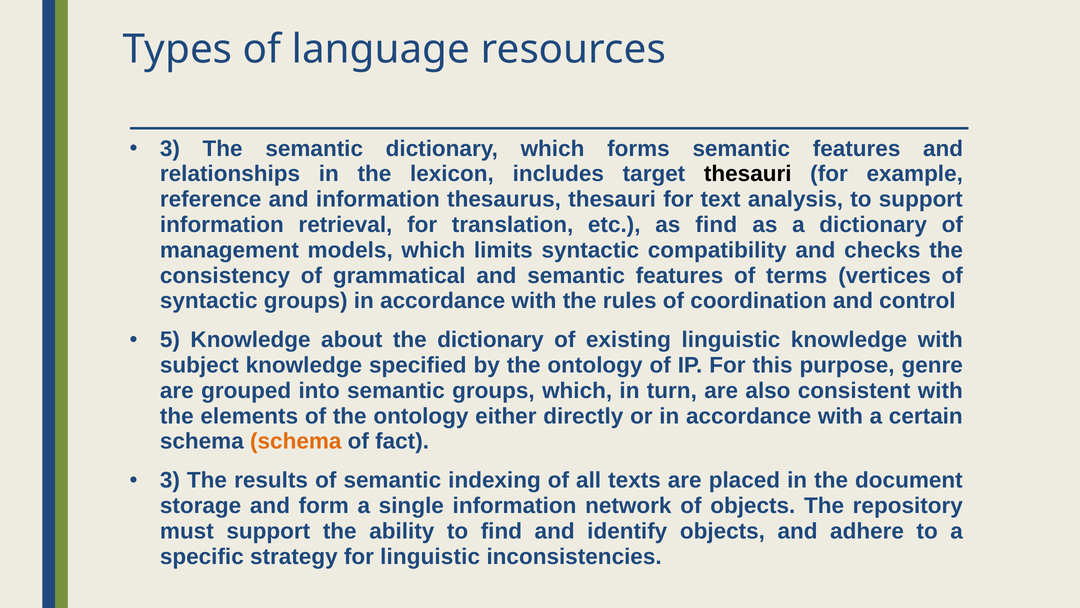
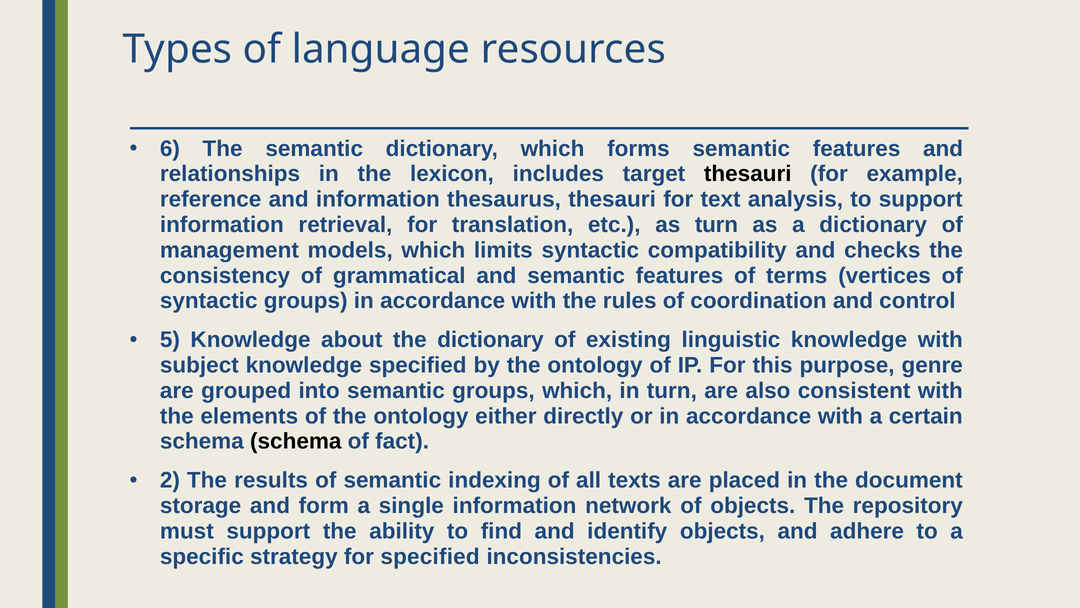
3: 3 -> 6 (170, 148)
as find: find -> turn (716, 225)
schema colour: orange -> black (296, 441)
3: 3 -> 2 (170, 480)
for linguistic: linguistic -> specified (430, 556)
